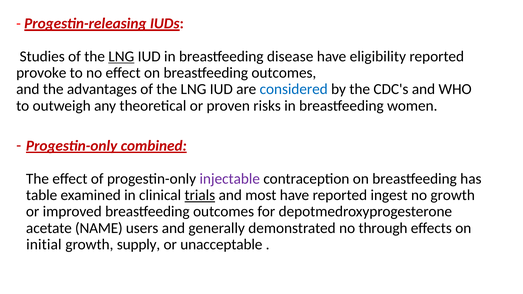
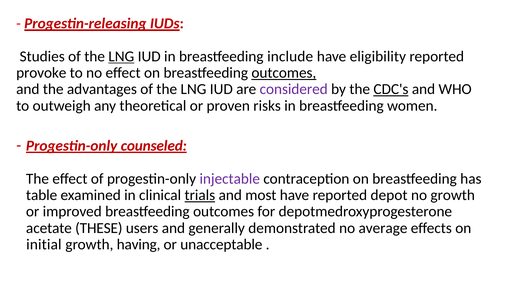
disease: disease -> include (290, 56)
outcomes underline: none -> present (284, 73)
considered colour: blue -> purple (294, 89)
CDC's underline: none -> present (391, 89)
combined: combined -> counseled (154, 146)
ingest: ingest -> depot (389, 195)
NAME: NAME -> THESE (99, 228)
through: through -> average (383, 228)
supply: supply -> having (139, 245)
